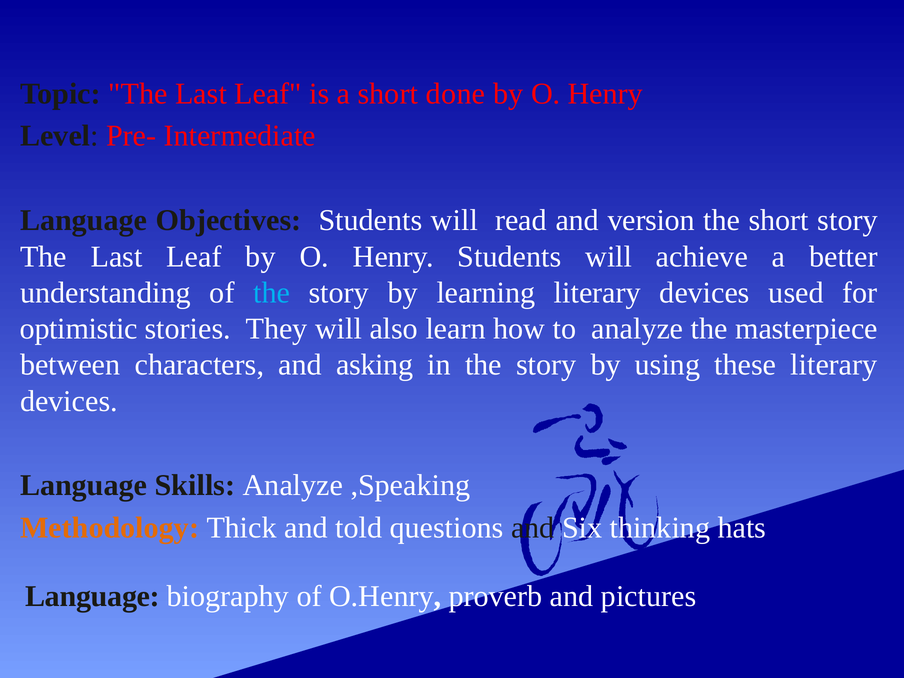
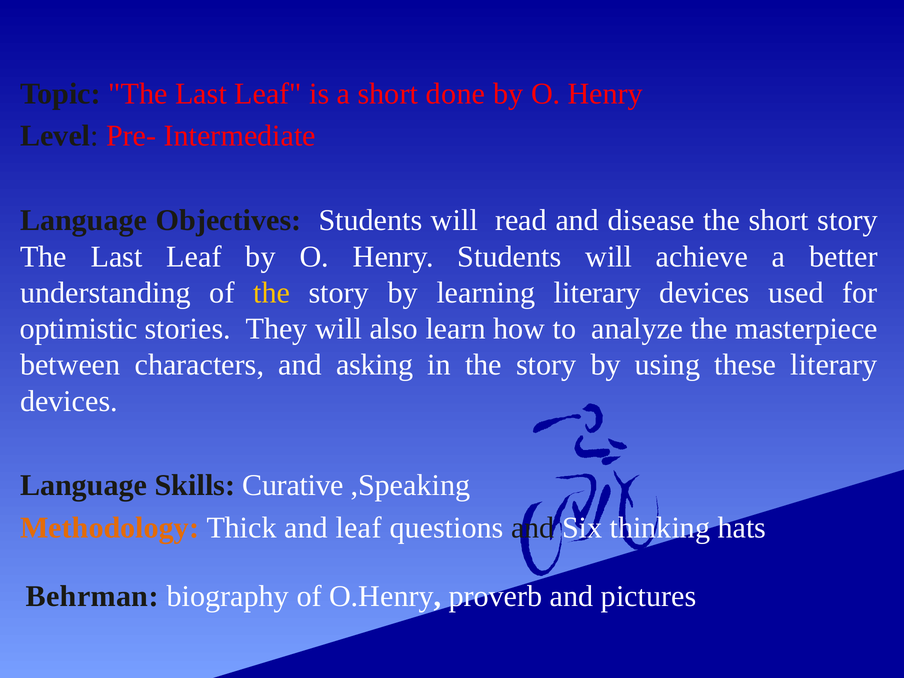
version: version -> disease (651, 220)
the colour: light blue -> yellow (272, 293)
Skills Analyze: Analyze -> Curative (293, 486)
and told: told -> leaf (359, 528)
Language: Language -> Behrman (92, 596)
